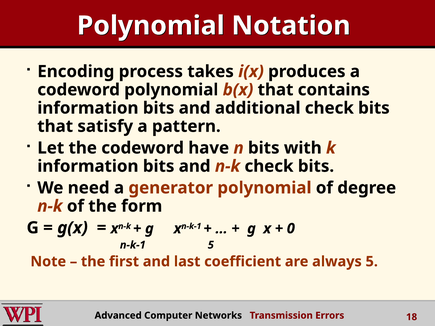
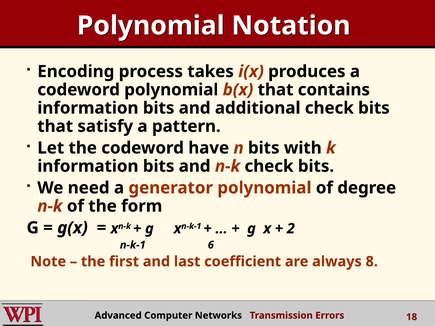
0: 0 -> 2 (291, 229)
n-k-1 5: 5 -> 6 (211, 245)
always 5: 5 -> 8 (372, 262)
